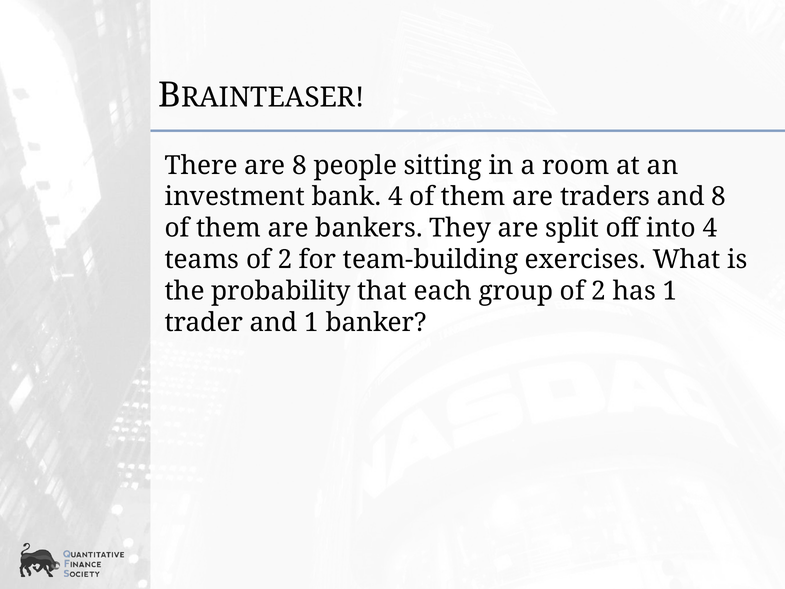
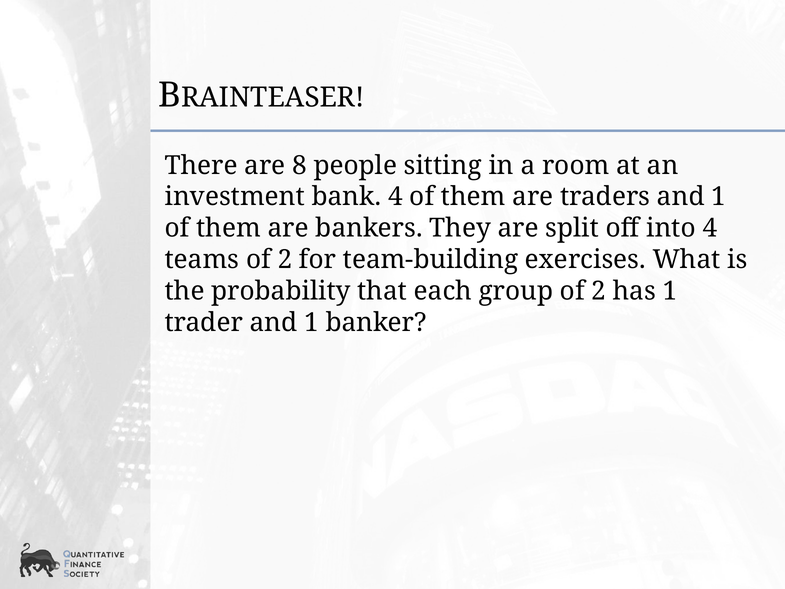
traders and 8: 8 -> 1 (719, 197)
